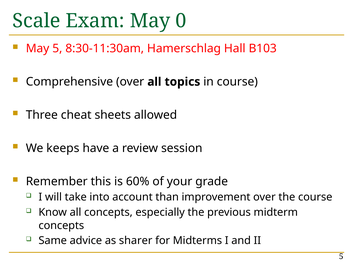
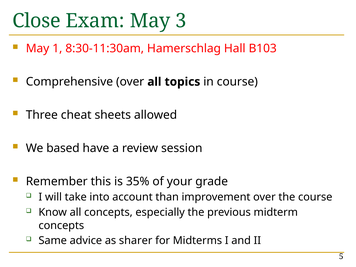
Scale: Scale -> Close (37, 21)
0: 0 -> 3 (181, 21)
May 5: 5 -> 1 (57, 49)
keeps: keeps -> based (63, 148)
60%: 60% -> 35% (138, 181)
